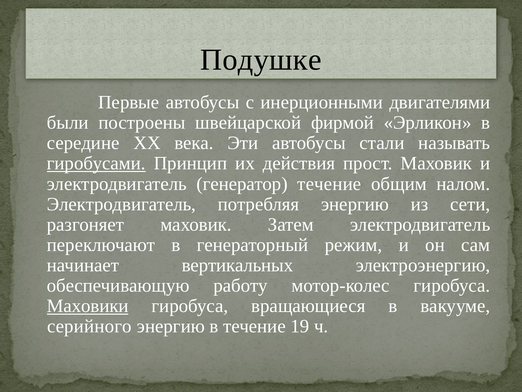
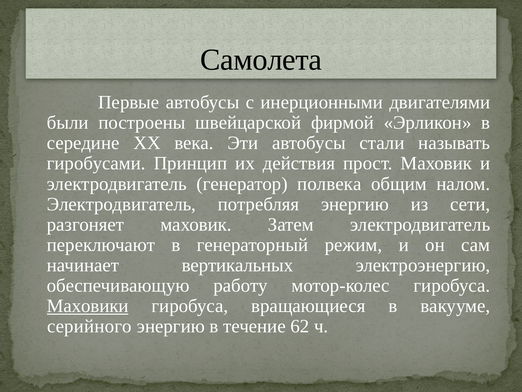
Подушке: Подушке -> Самолета (261, 60)
гиробусами underline: present -> none (96, 163)
генератор течение: течение -> полвека (329, 184)
19: 19 -> 62 (300, 326)
